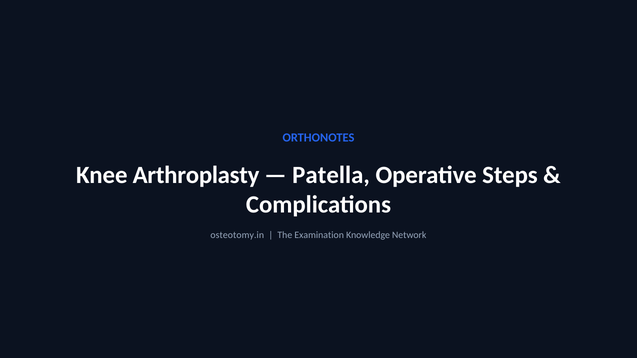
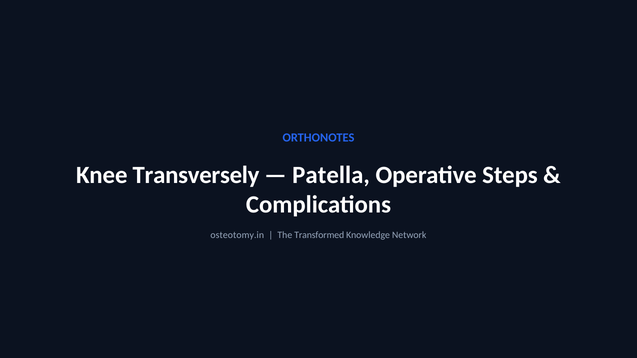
Arthroplasty: Arthroplasty -> Transversely (196, 175)
Examination: Examination -> Transformed (319, 235)
